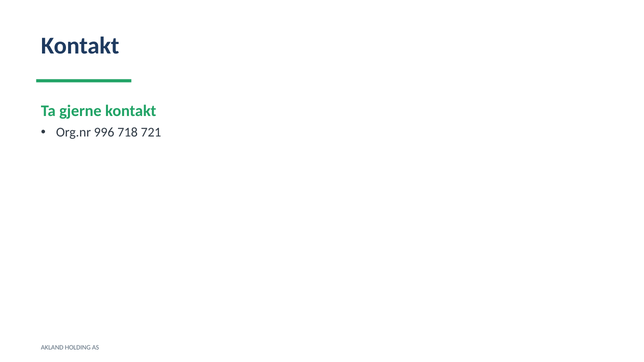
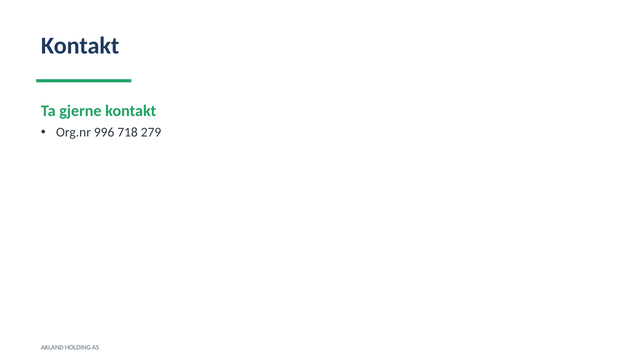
721: 721 -> 279 (151, 132)
